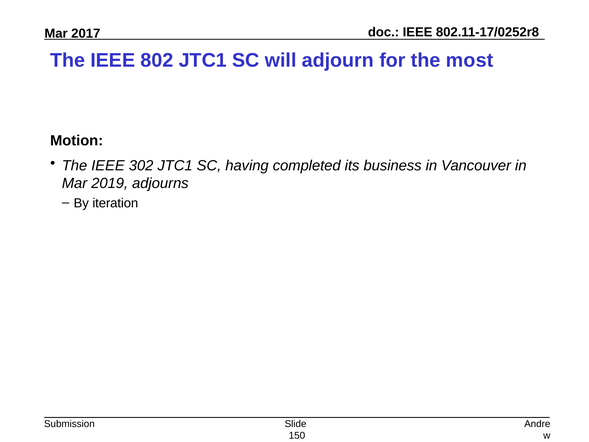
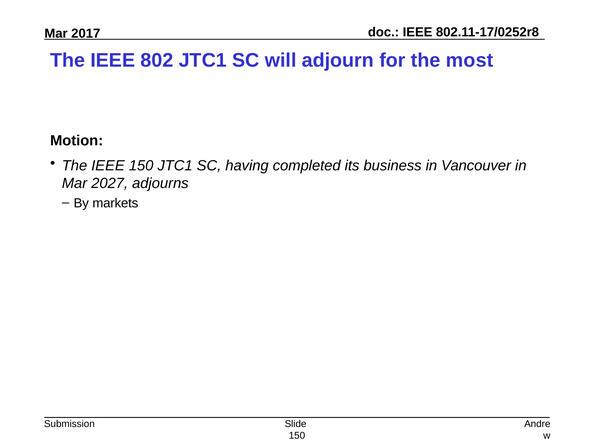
IEEE 302: 302 -> 150 (141, 165)
2019: 2019 -> 2027 (110, 183)
iteration: iteration -> markets (115, 203)
